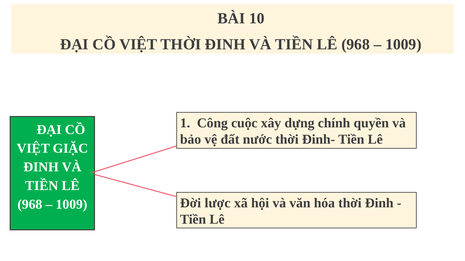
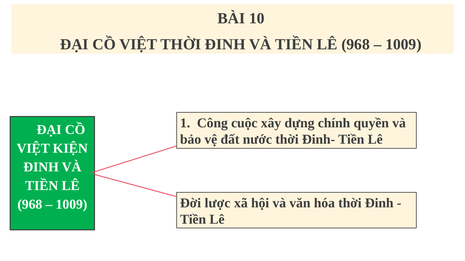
GIẶC: GIẶC -> KIỆN (70, 149)
